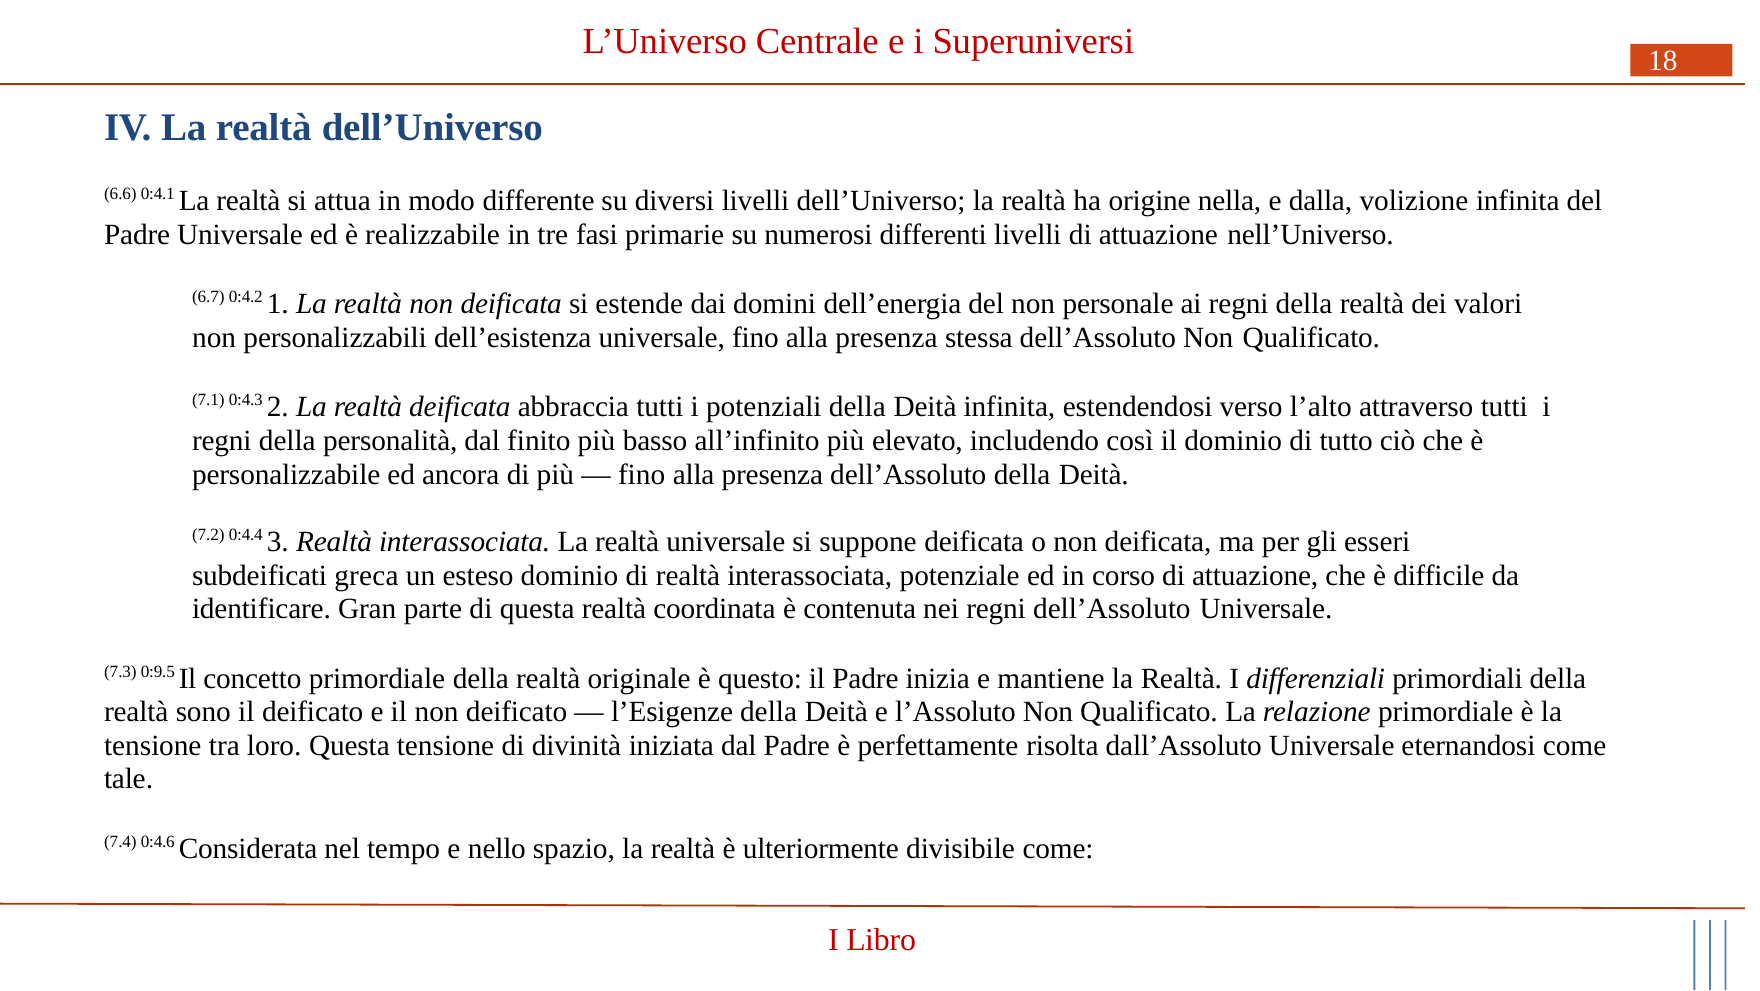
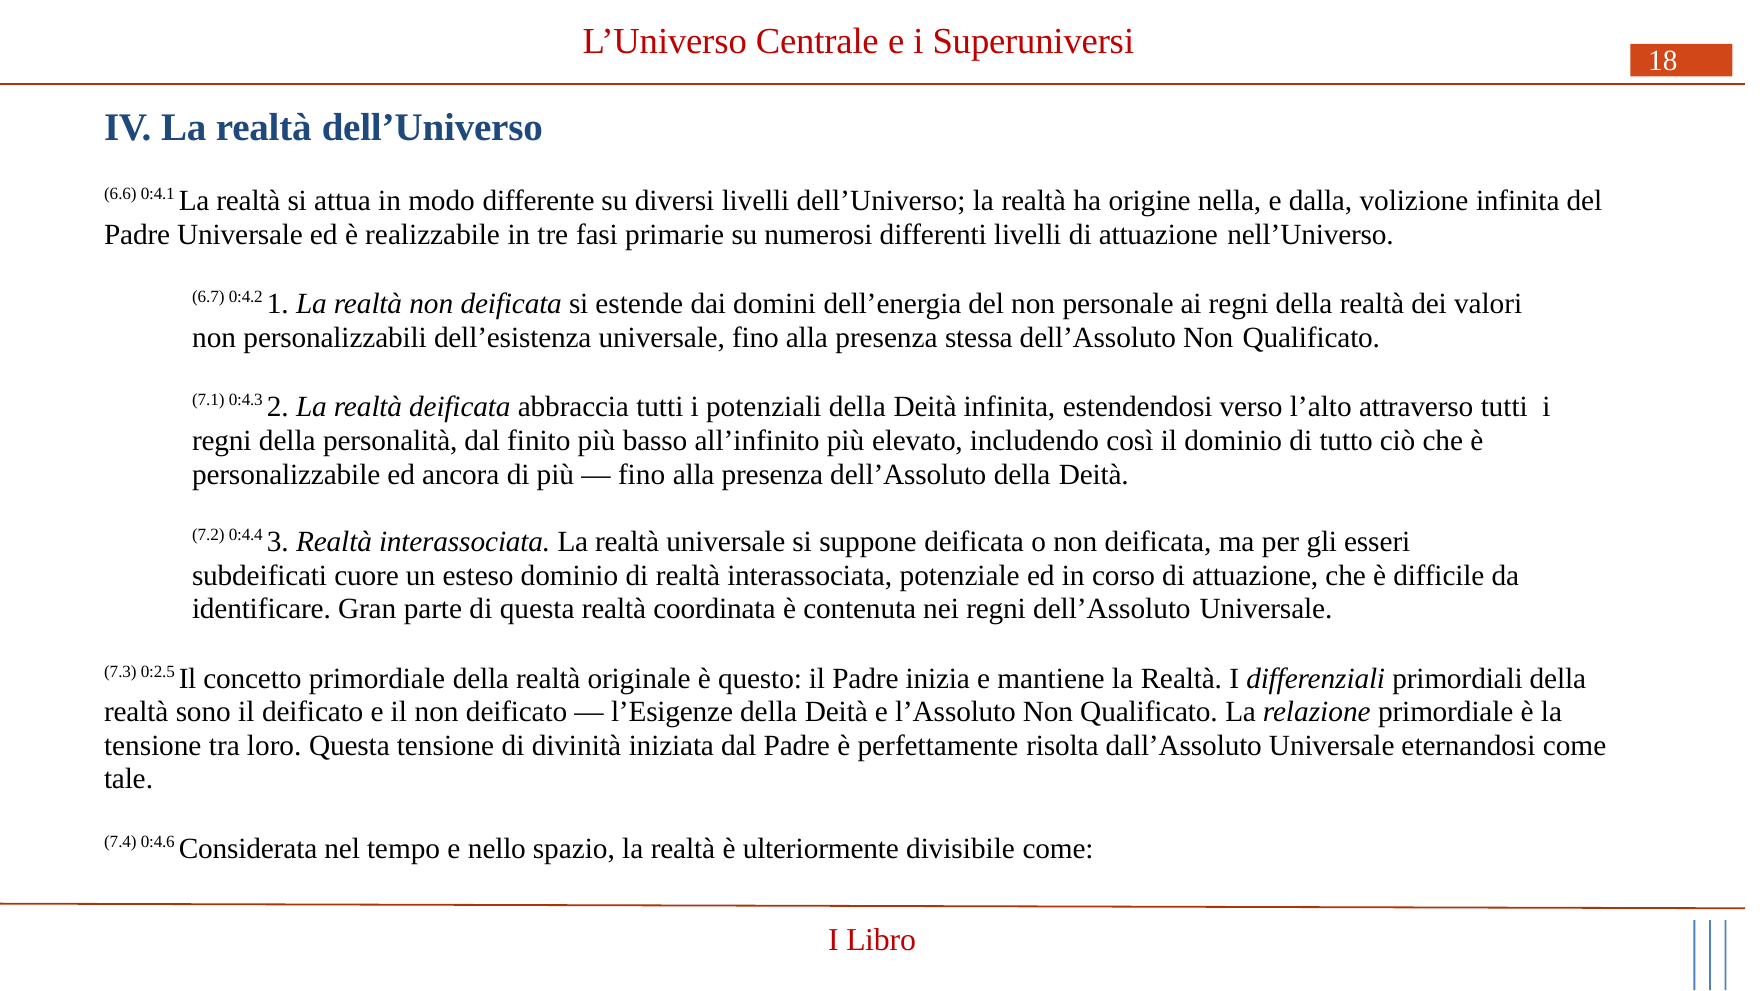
greca: greca -> cuore (367, 576)
0:9.5: 0:9.5 -> 0:2.5 (158, 671)
